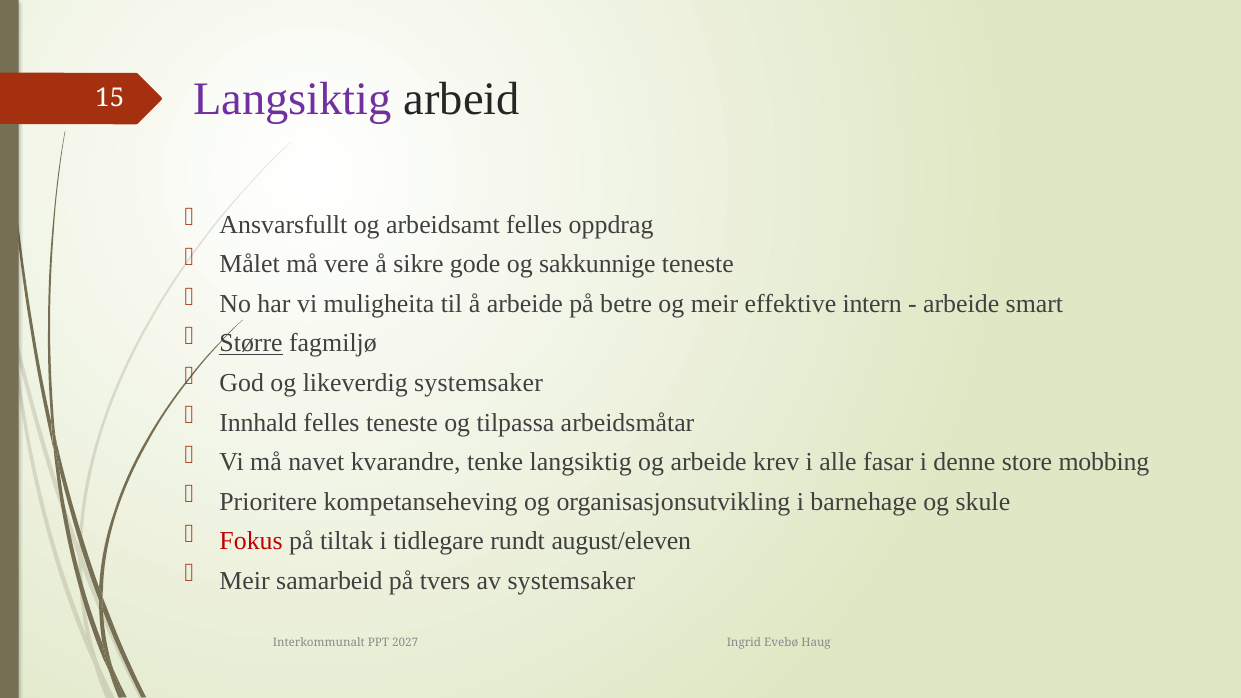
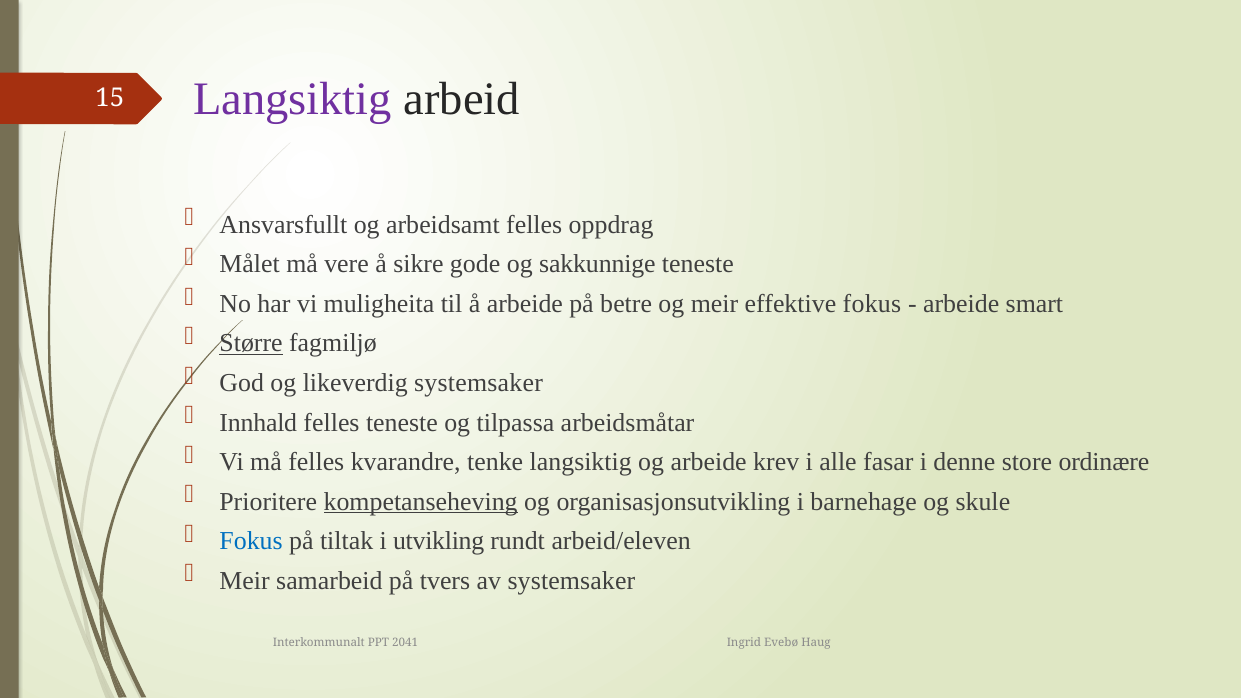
effektive intern: intern -> fokus (872, 304)
må navet: navet -> felles (316, 462)
mobbing: mobbing -> ordinære (1104, 462)
kompetanseheving underline: none -> present (421, 502)
Fokus colour: red -> blue (251, 541)
tidlegare: tidlegare -> utvikling (439, 541)
august/eleven: august/eleven -> arbeid/eleven (621, 541)
2027: 2027 -> 2041 (405, 643)
